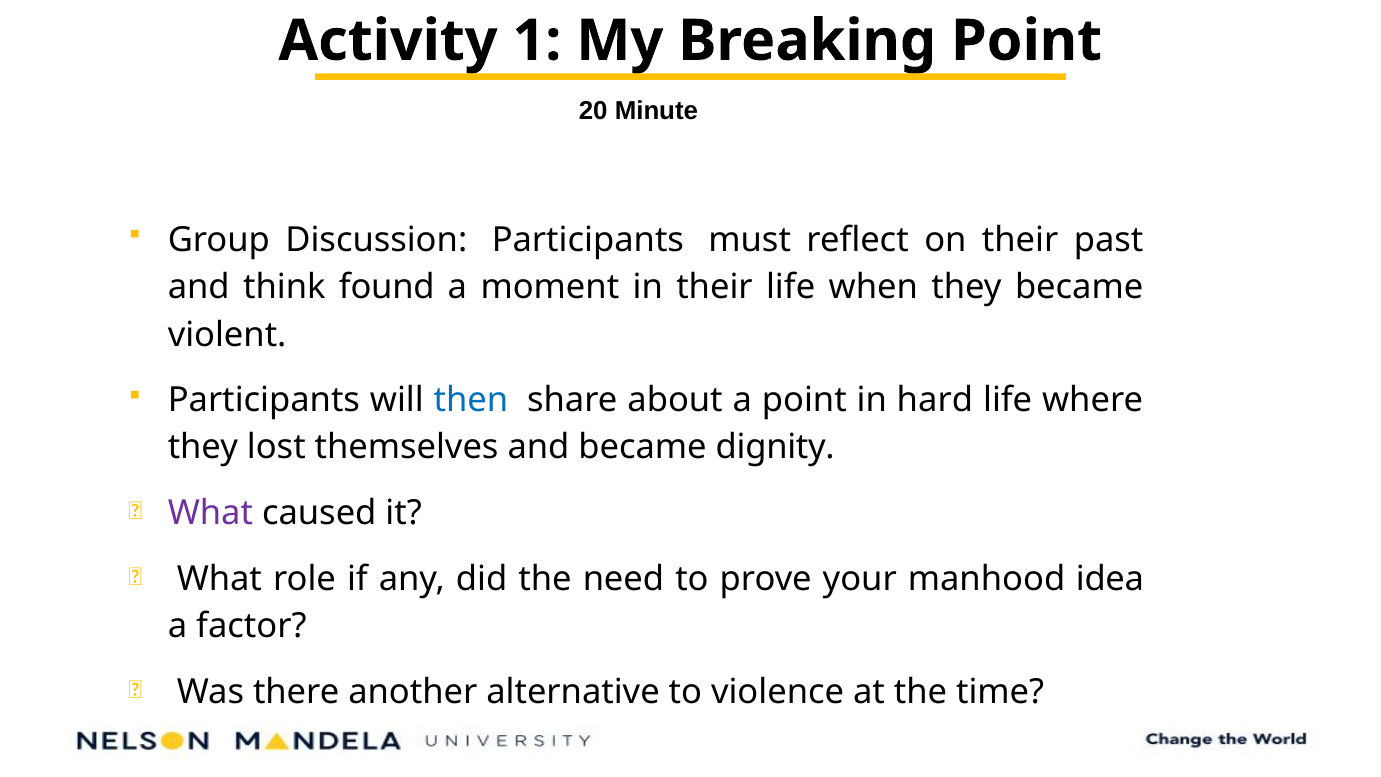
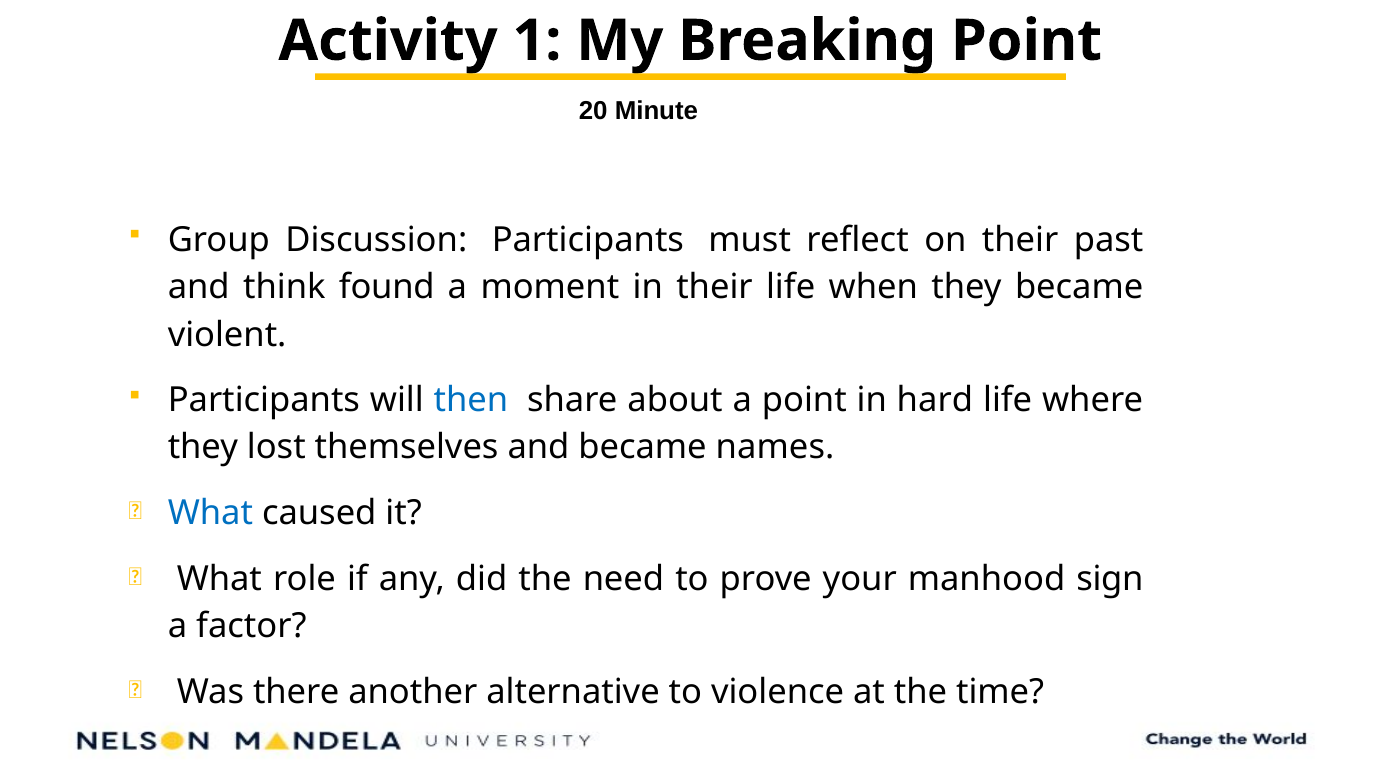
dignity: dignity -> names (775, 447)
What colour: purple -> blue (210, 513)
idea: idea -> sign (1110, 579)
